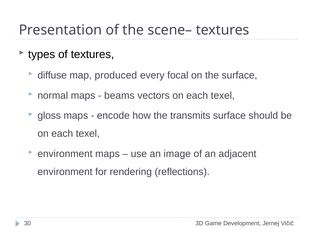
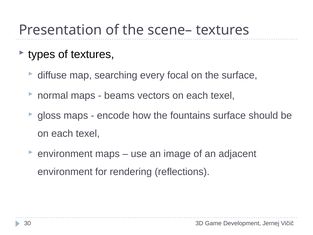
produced: produced -> searching (116, 75)
transmits: transmits -> fountains (190, 116)
